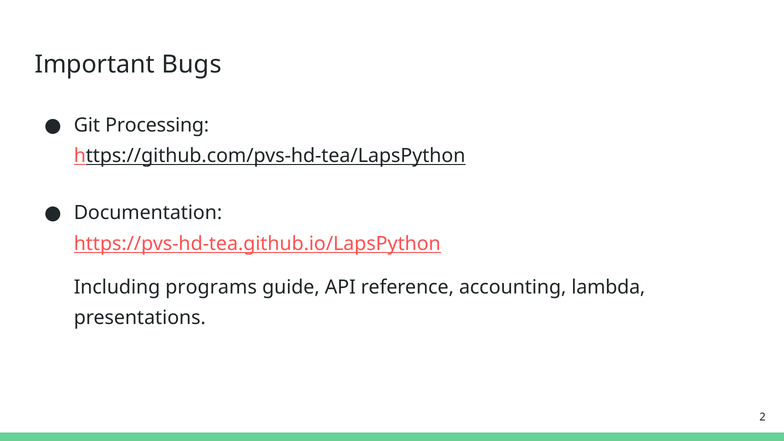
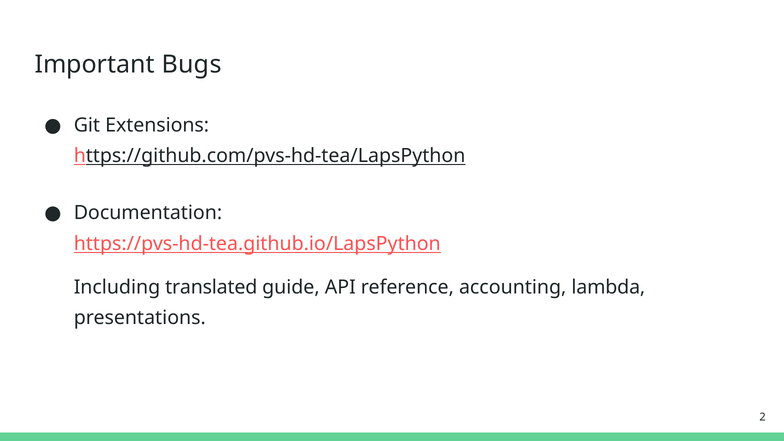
Processing: Processing -> Extensions (157, 125)
programs: programs -> translated (211, 287)
